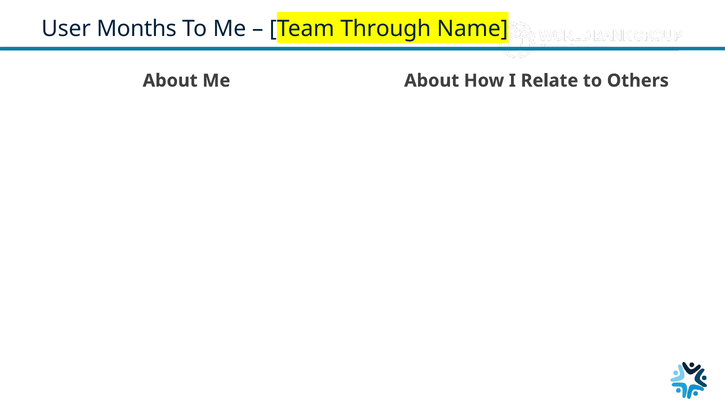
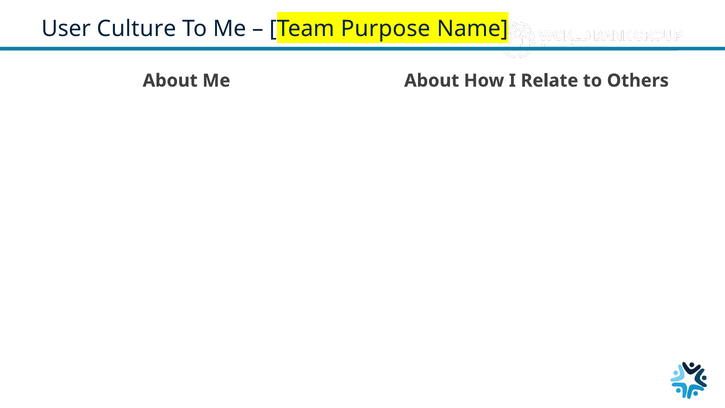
Months: Months -> Culture (136, 29)
Through: Through -> Purpose (386, 29)
